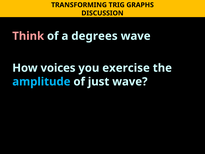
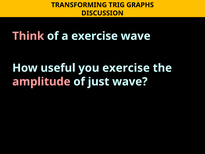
a degrees: degrees -> exercise (95, 36)
voices: voices -> useful (58, 68)
amplitude colour: light blue -> pink (41, 82)
